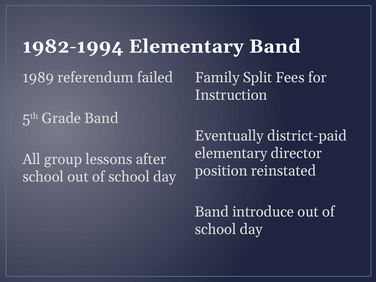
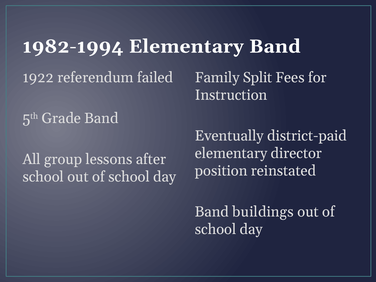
1989: 1989 -> 1922 (38, 77)
introduce: introduce -> buildings (263, 212)
